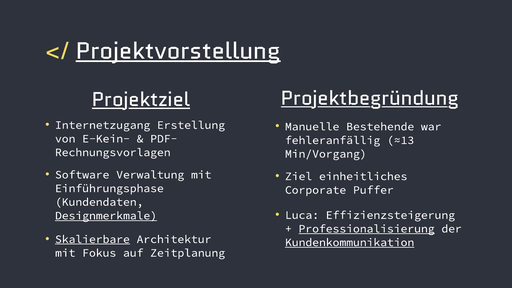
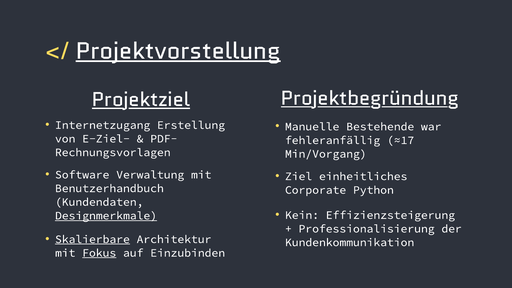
E-Kein-: E-Kein- -> E-Ziel- (106, 139)
≈13: ≈13 -> ≈17 (401, 140)
Einführungsphase: Einführungsphase -> Benutzerhandbuch (109, 188)
Puffer: Puffer -> Python (373, 190)
Luca: Luca -> Kein (302, 215)
Professionalisierung underline: present -> none (367, 229)
Kundenkommunikation underline: present -> none (350, 242)
Fokus underline: none -> present (99, 253)
Zeitplanung: Zeitplanung -> Einzubinden (188, 253)
